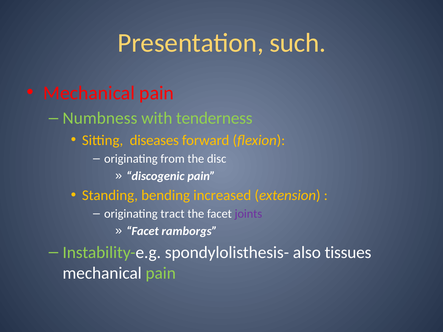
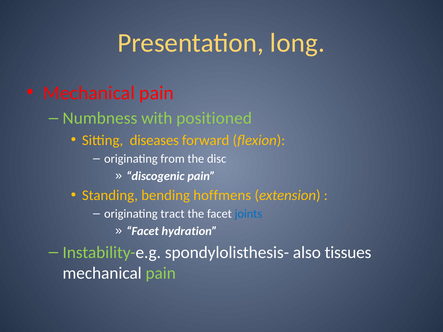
such: such -> long (297, 43)
tenderness: tenderness -> positioned (214, 118)
increased: increased -> hoffmens (222, 195)
joints colour: purple -> blue (248, 214)
ramborgs: ramborgs -> hydration (189, 231)
